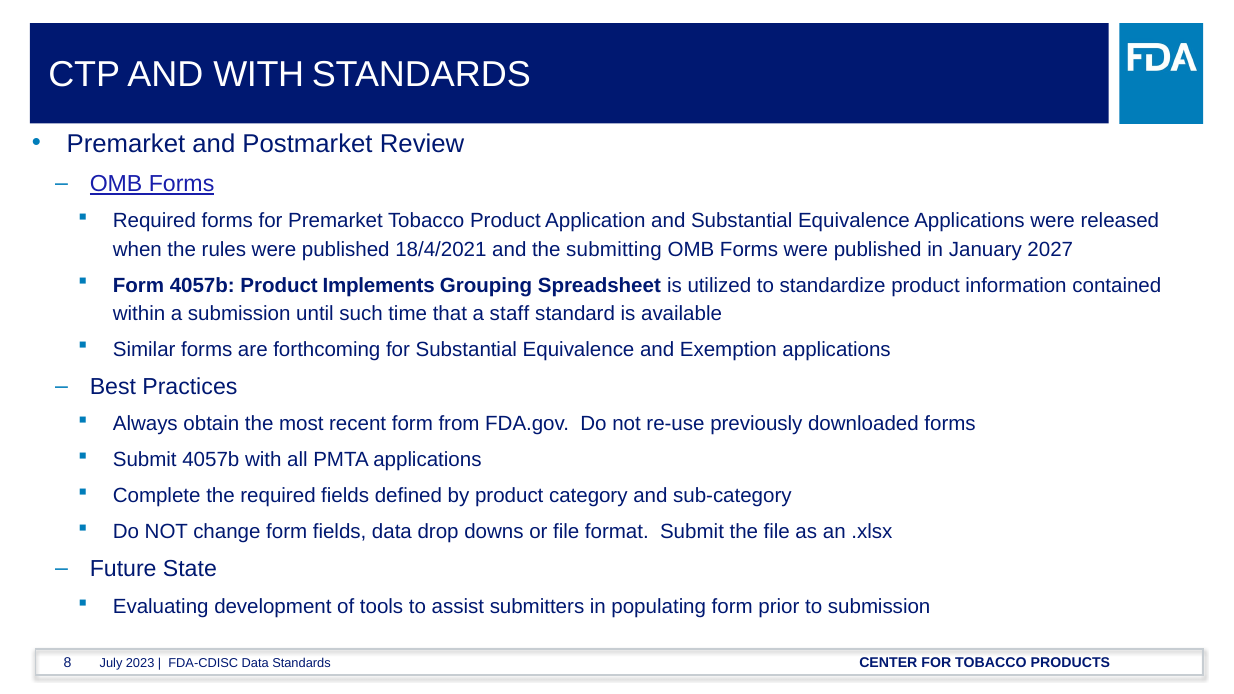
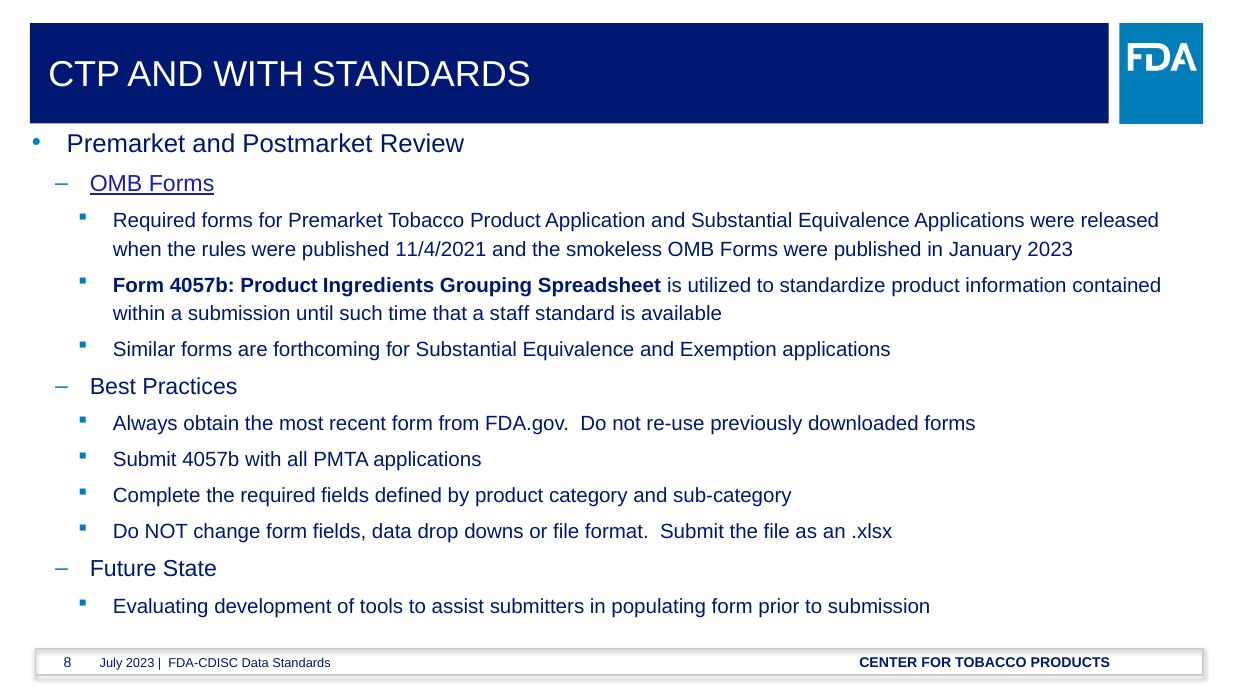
18/4/2021: 18/4/2021 -> 11/4/2021 (441, 249)
submitting: submitting -> smokeless (614, 249)
January 2027: 2027 -> 2023 (1050, 249)
Implements: Implements -> Ingredients (379, 285)
